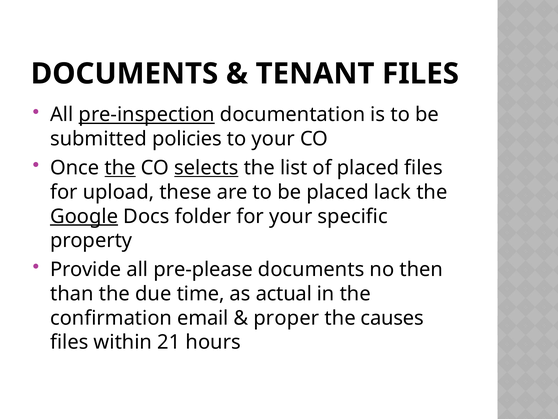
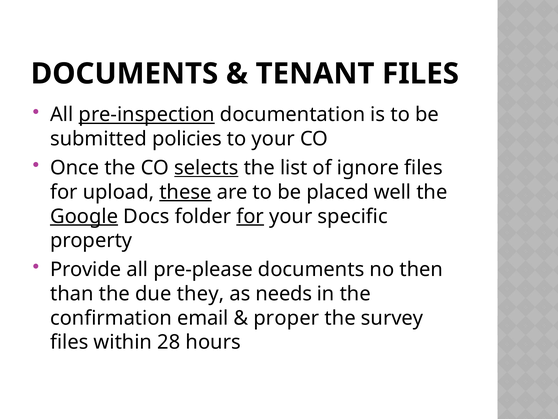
the underline: present -> none (120, 168)
of placed: placed -> ignore (368, 168)
these underline: none -> present (185, 192)
lack: lack -> well (393, 192)
for underline: none -> present (250, 216)
time: time -> they (200, 293)
actual: actual -> needs (284, 293)
causes: causes -> survey (392, 318)
21: 21 -> 28 (169, 342)
